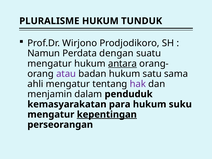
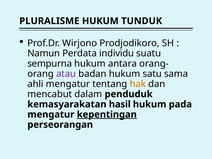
dengan: dengan -> individu (117, 53)
mengatur: mengatur -> sempurna (50, 64)
antara underline: present -> none (122, 64)
hak colour: purple -> orange (138, 84)
menjamin: menjamin -> mencabut (50, 94)
para: para -> hasil (120, 104)
suku: suku -> pada (180, 104)
